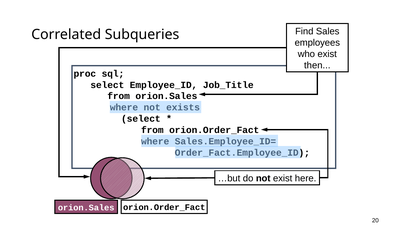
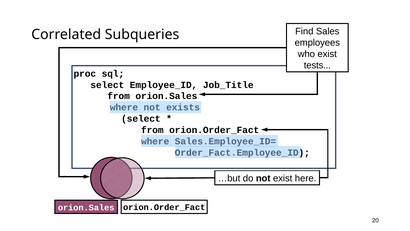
then: then -> tests (317, 65)
